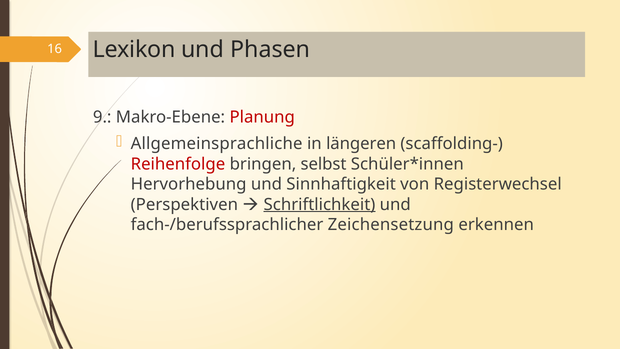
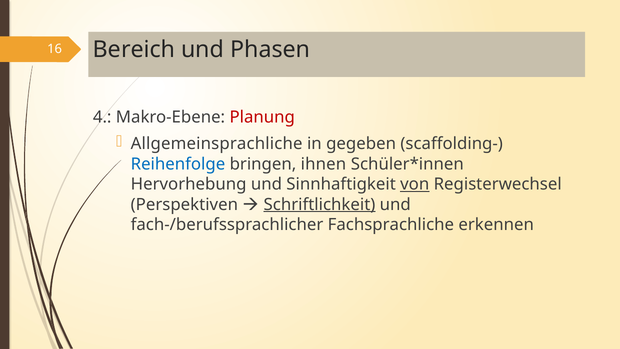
Lexikon: Lexikon -> Bereich (134, 50)
9: 9 -> 4 (102, 117)
längeren: längeren -> gegeben (361, 144)
Reihenfolge colour: red -> blue (178, 164)
selbst: selbst -> ihnen (323, 164)
von underline: none -> present (415, 184)
Zeichensetzung: Zeichensetzung -> Fachsprachliche (391, 225)
